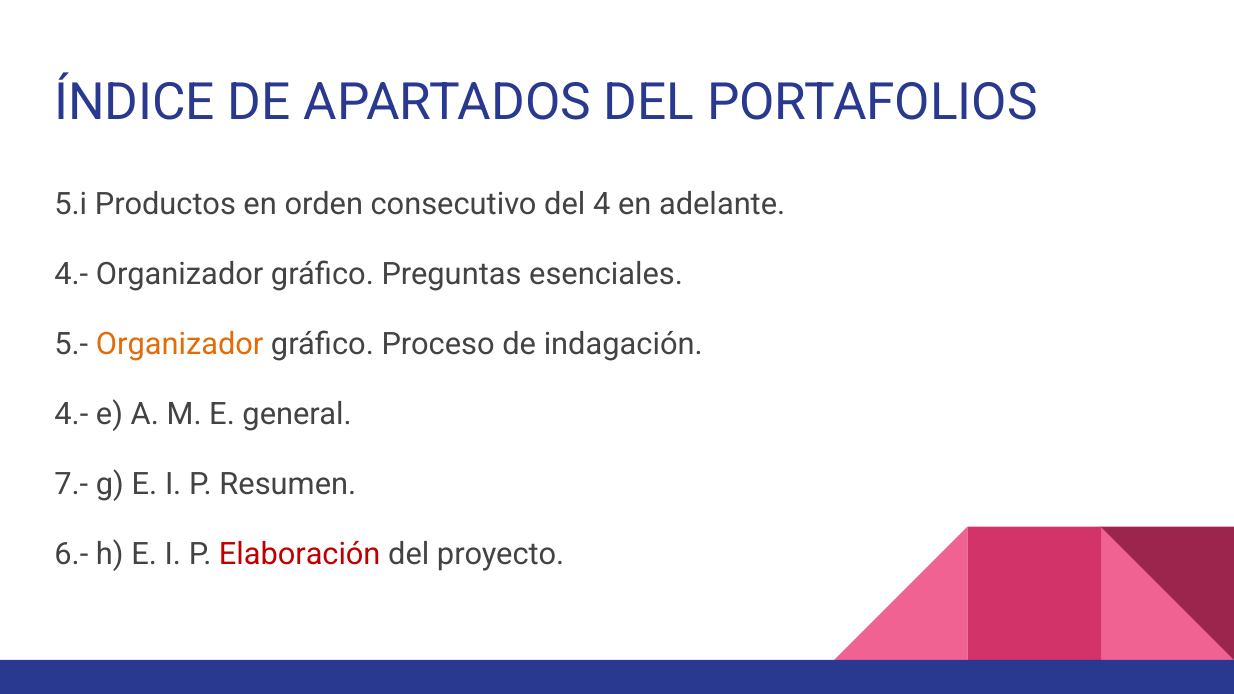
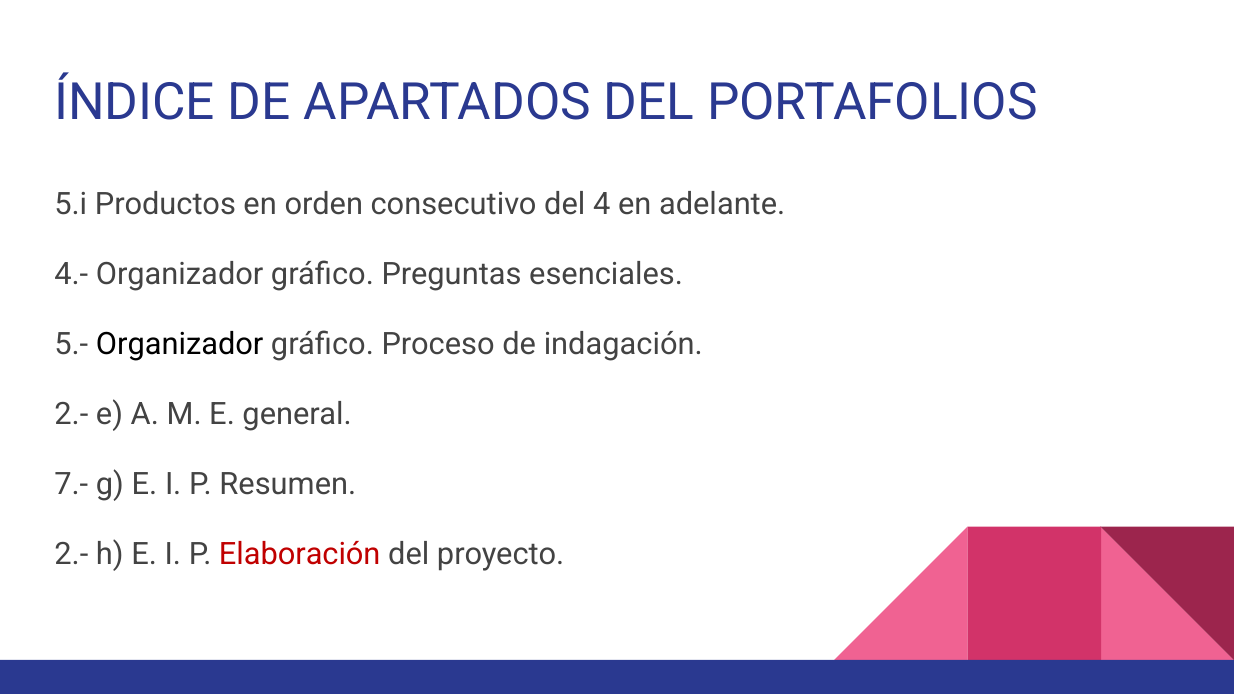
Organizador colour: orange -> black (180, 344)
4.-: 4.- -> 2.- (71, 414)
6.-: 6.- -> 2.- (71, 554)
